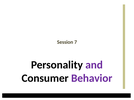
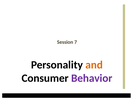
and colour: purple -> orange (94, 65)
